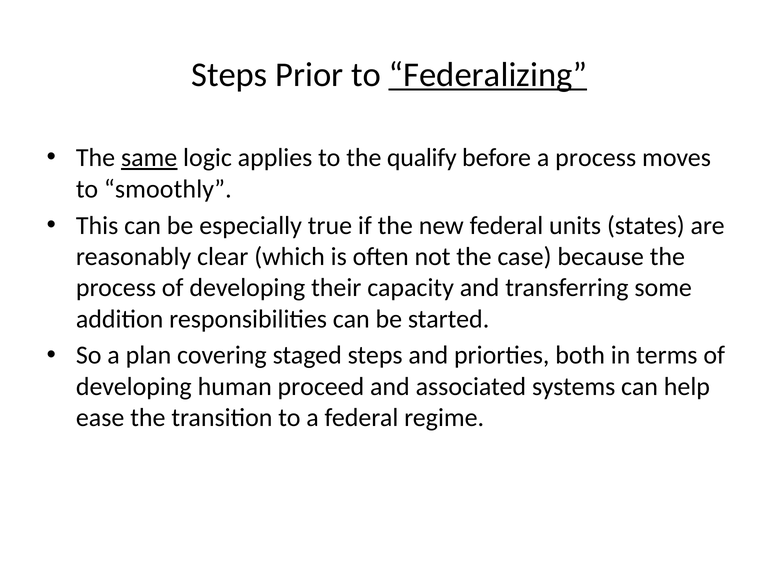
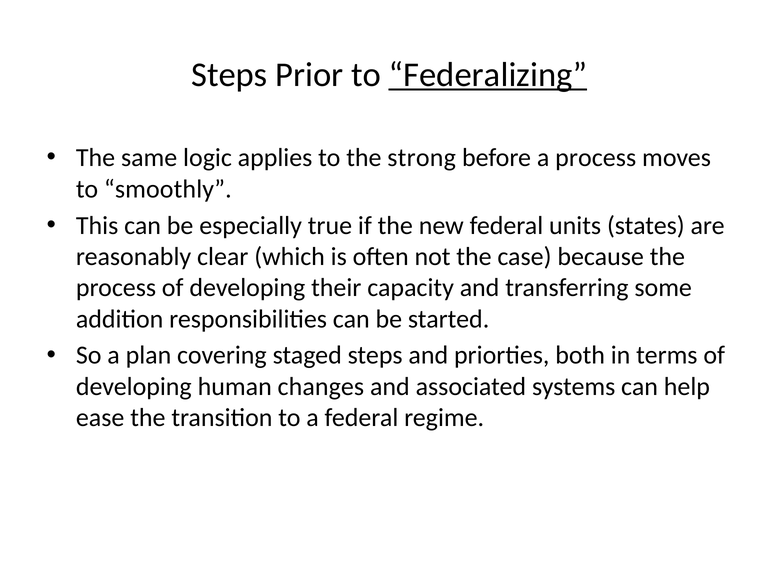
same underline: present -> none (149, 158)
qualify: qualify -> strong (422, 158)
proceed: proceed -> changes (321, 386)
